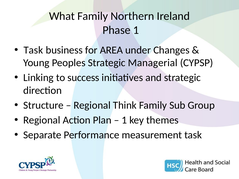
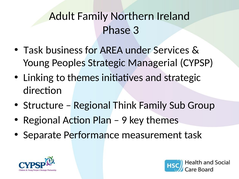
What: What -> Adult (62, 16)
Phase 1: 1 -> 3 (136, 30)
Changes: Changes -> Services (171, 50)
to success: success -> themes (83, 78)
1: 1 -> 9 (124, 120)
